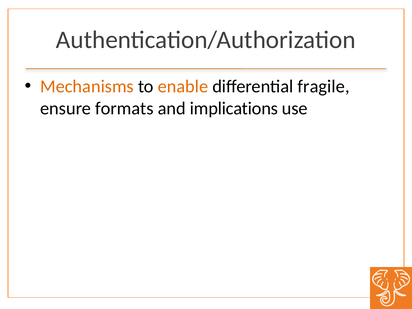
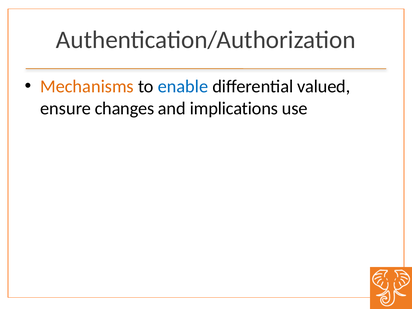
enable colour: orange -> blue (183, 86)
fragile: fragile -> valued (324, 86)
formats: formats -> changes (124, 108)
